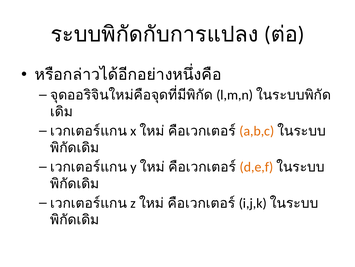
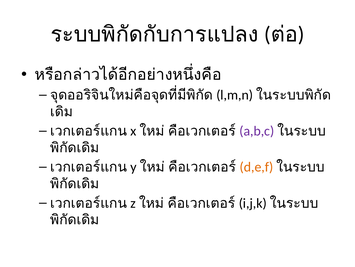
a,b,c colour: orange -> purple (257, 131)
